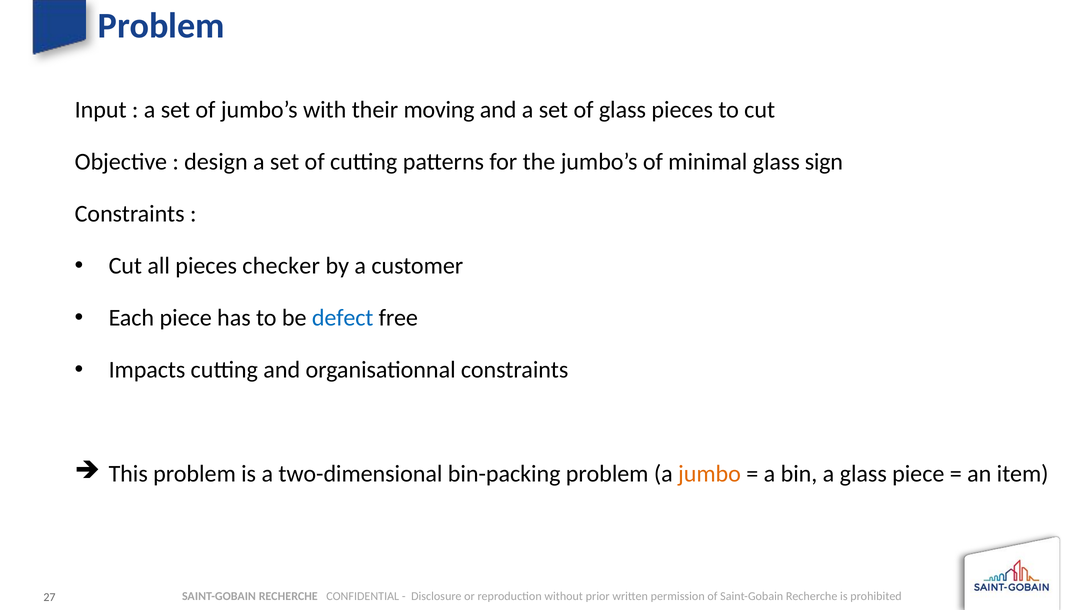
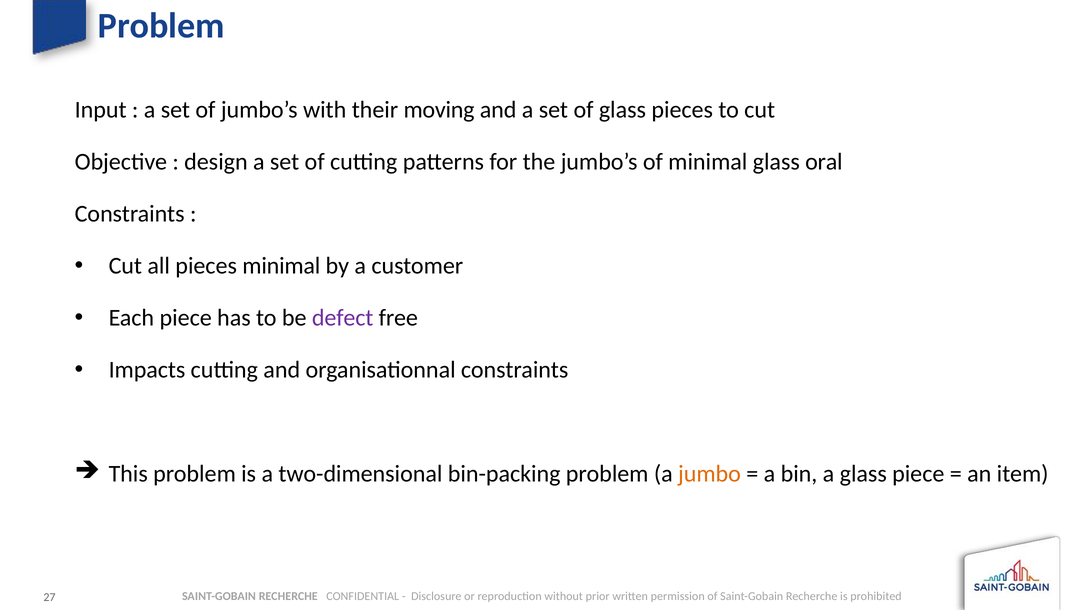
sign: sign -> oral (824, 162)
pieces checker: checker -> minimal (281, 266)
defect colour: blue -> purple (343, 318)
